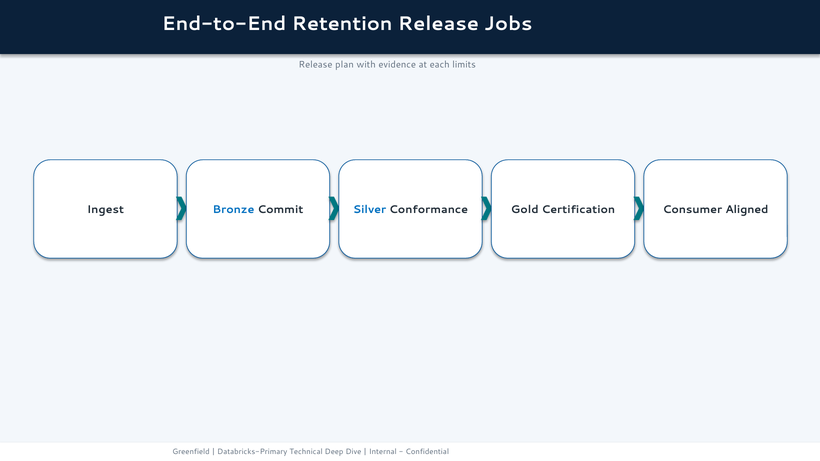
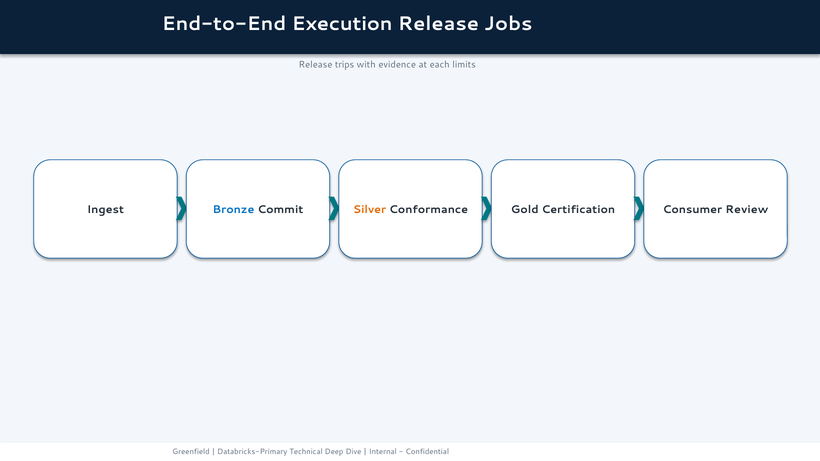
Retention: Retention -> Execution (342, 24)
plan: plan -> trips (345, 65)
Silver colour: blue -> orange (370, 210)
Aligned: Aligned -> Review (747, 210)
